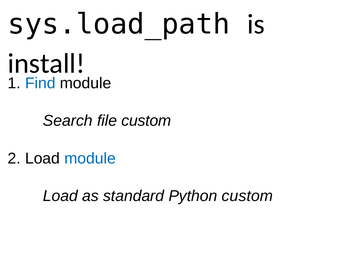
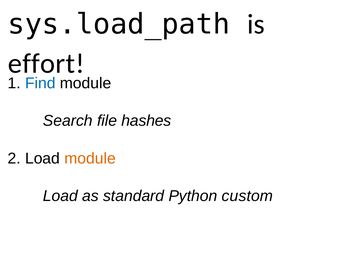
install: install -> effort (46, 64)
file custom: custom -> hashes (146, 121)
module colour: blue -> orange (90, 159)
